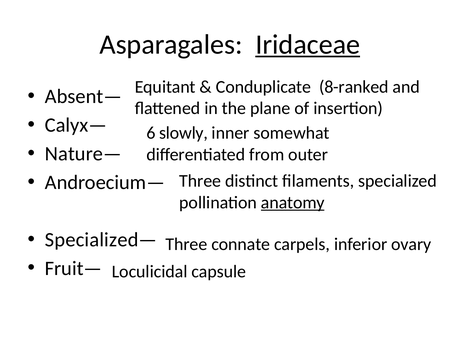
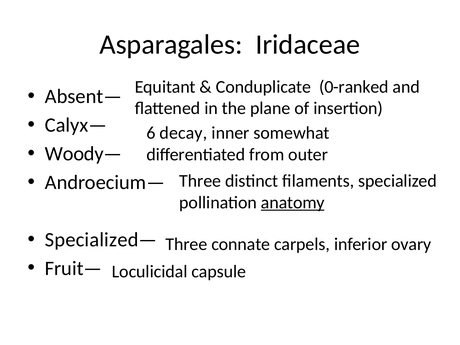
Iridaceae underline: present -> none (308, 45)
8-ranked: 8-ranked -> 0-ranked (354, 87)
slowly: slowly -> decay (183, 133)
Nature—: Nature— -> Woody— (83, 154)
